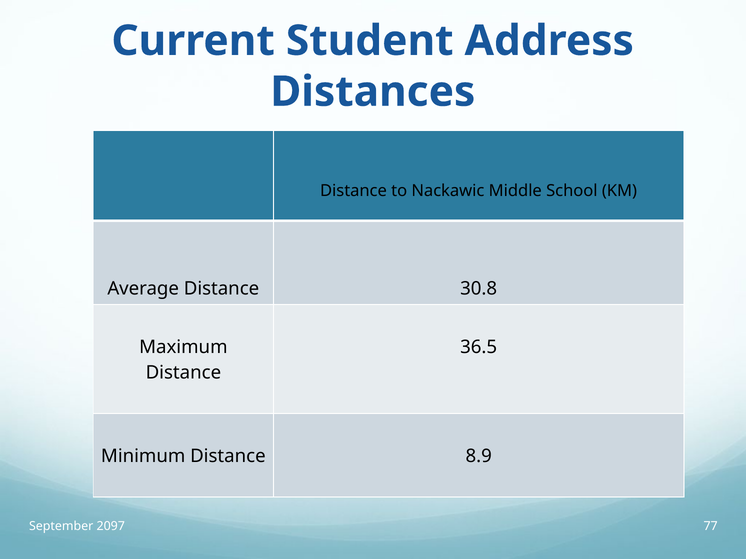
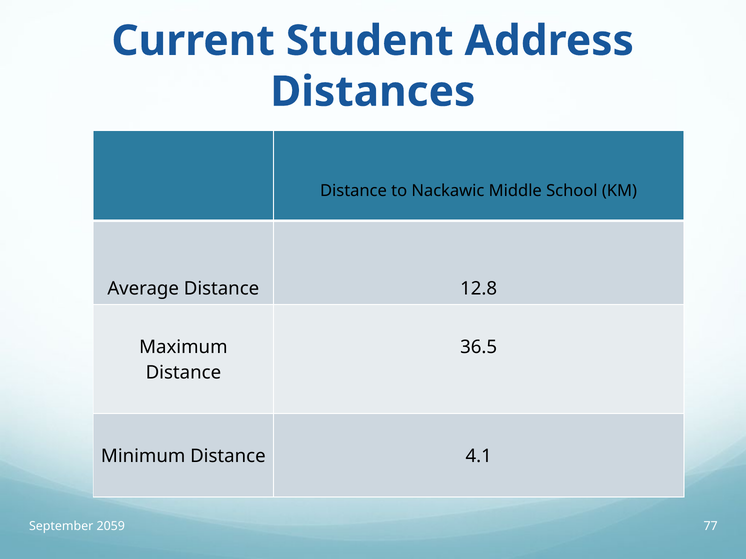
30.8: 30.8 -> 12.8 (479, 289)
8.9: 8.9 -> 4.1 (479, 457)
2097: 2097 -> 2059 (111, 527)
